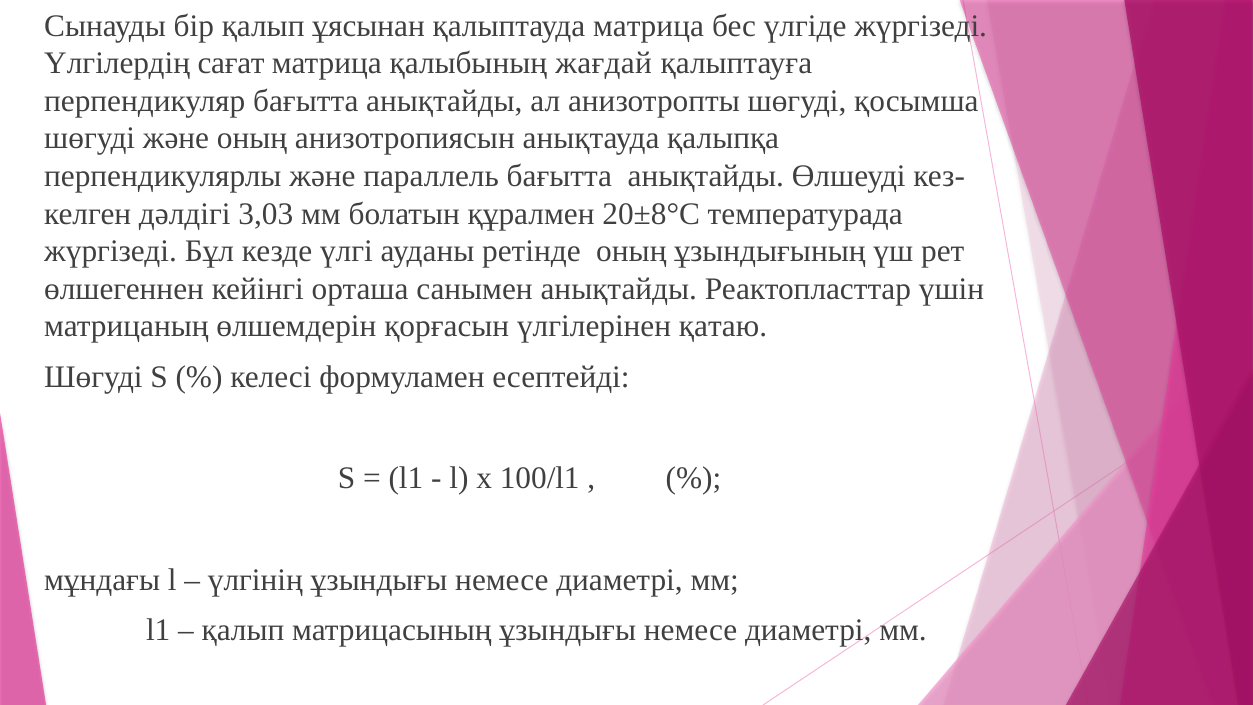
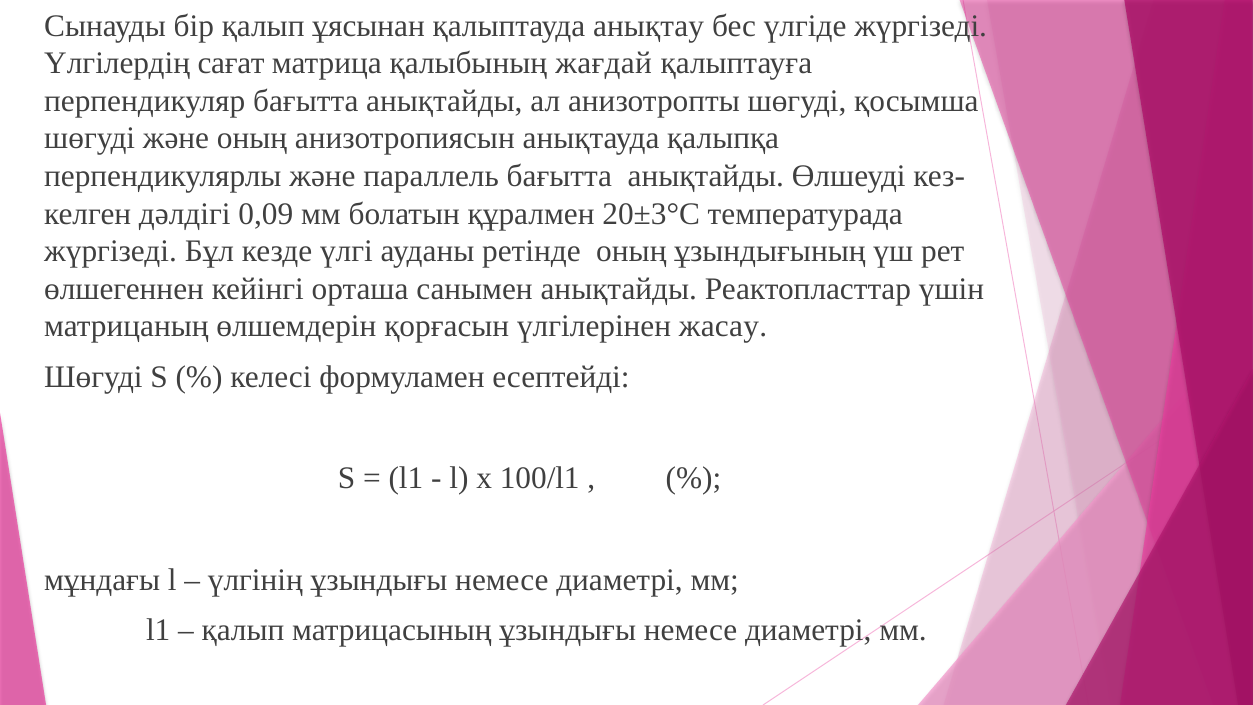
қалыптауда матрица: матрица -> анықтау (648, 26)
3,03: 3,03 -> 0,09 (266, 214)
20±8°С: 20±8°С -> 20±3°С (651, 214)
қатаю: қатаю -> жасау (723, 326)
